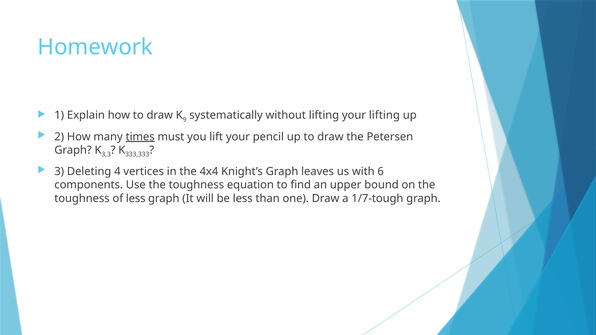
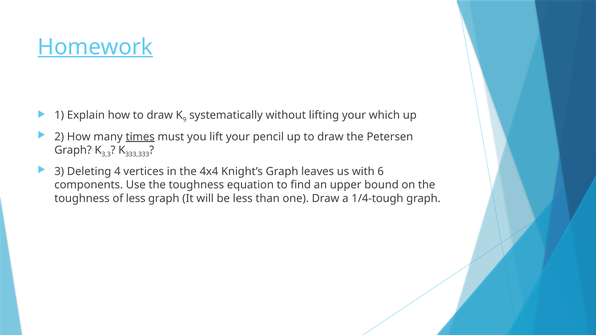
Homework underline: none -> present (95, 47)
your lifting: lifting -> which (384, 115)
1/7-tough: 1/7-tough -> 1/4-tough (377, 198)
